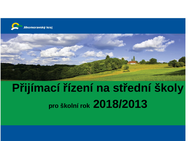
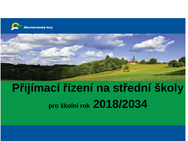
2018/2013: 2018/2013 -> 2018/2034 (120, 104)
